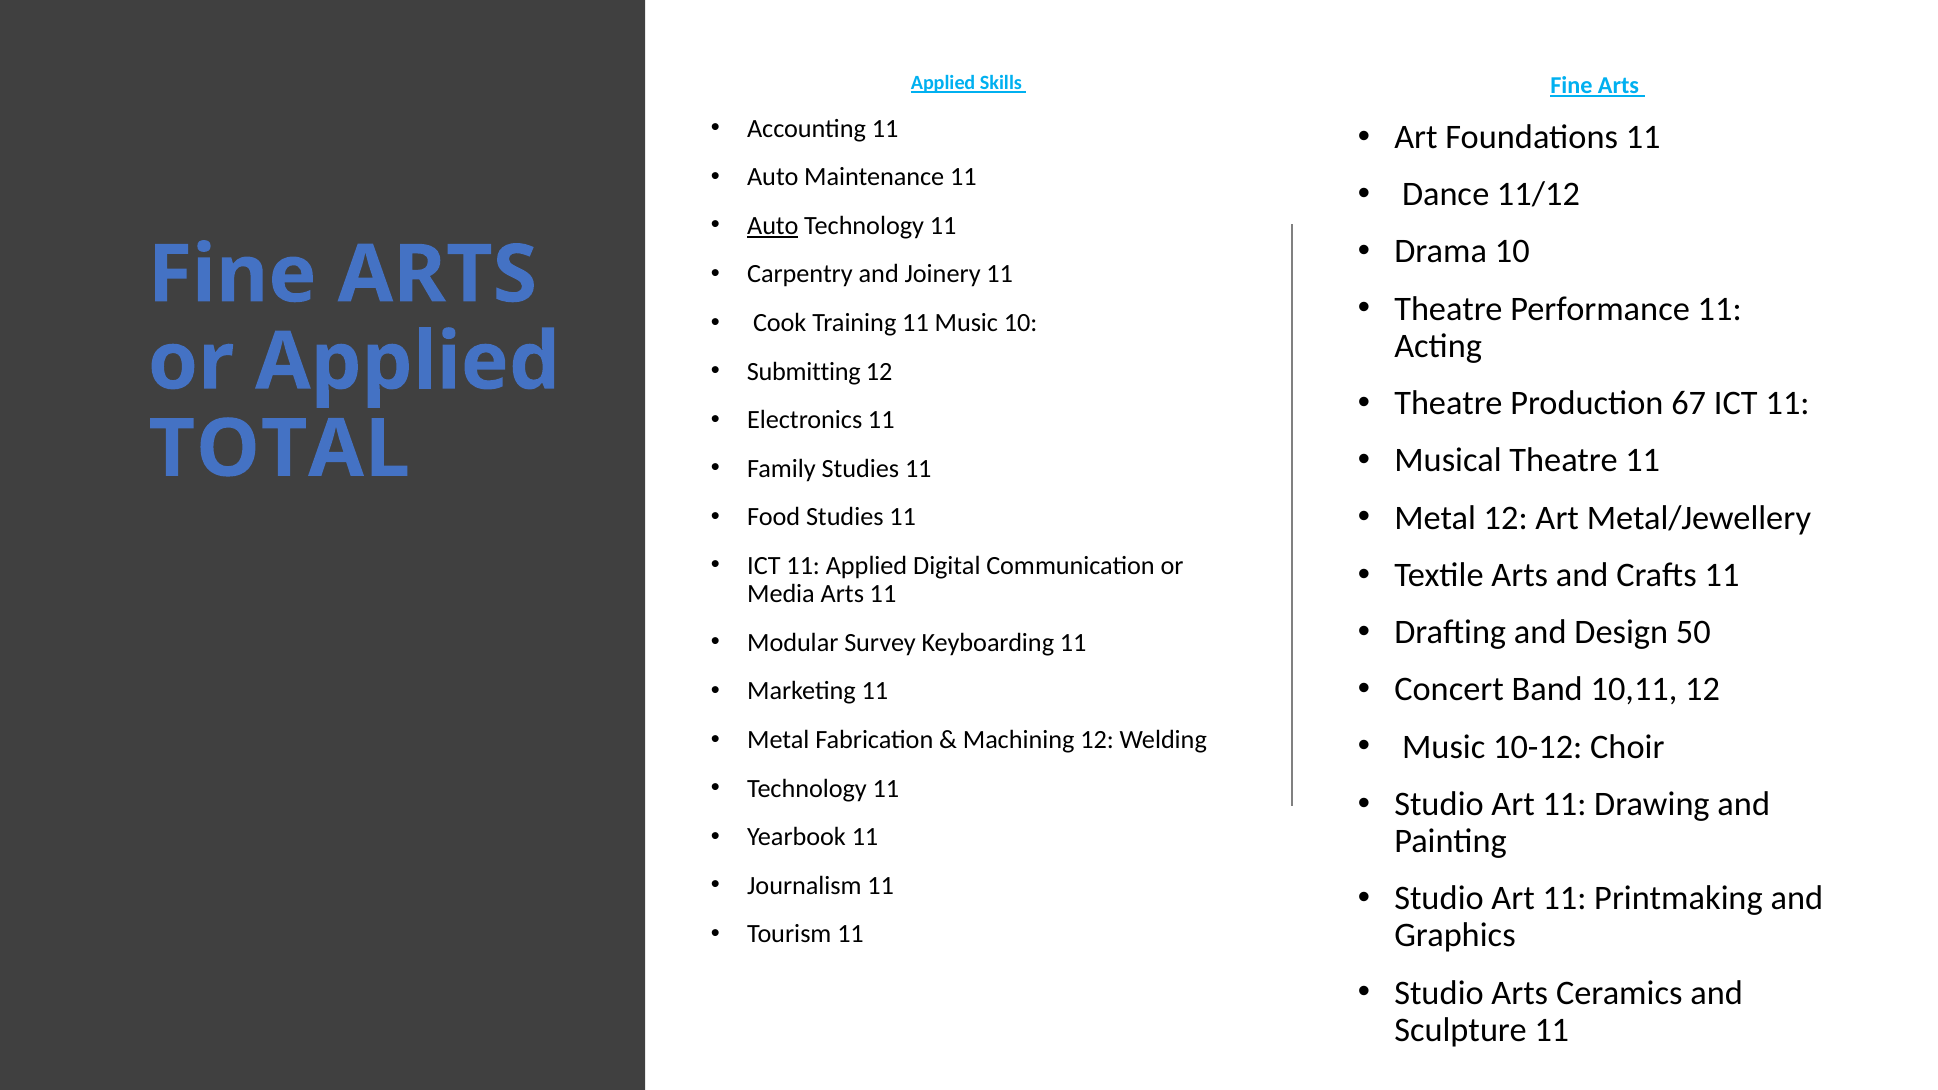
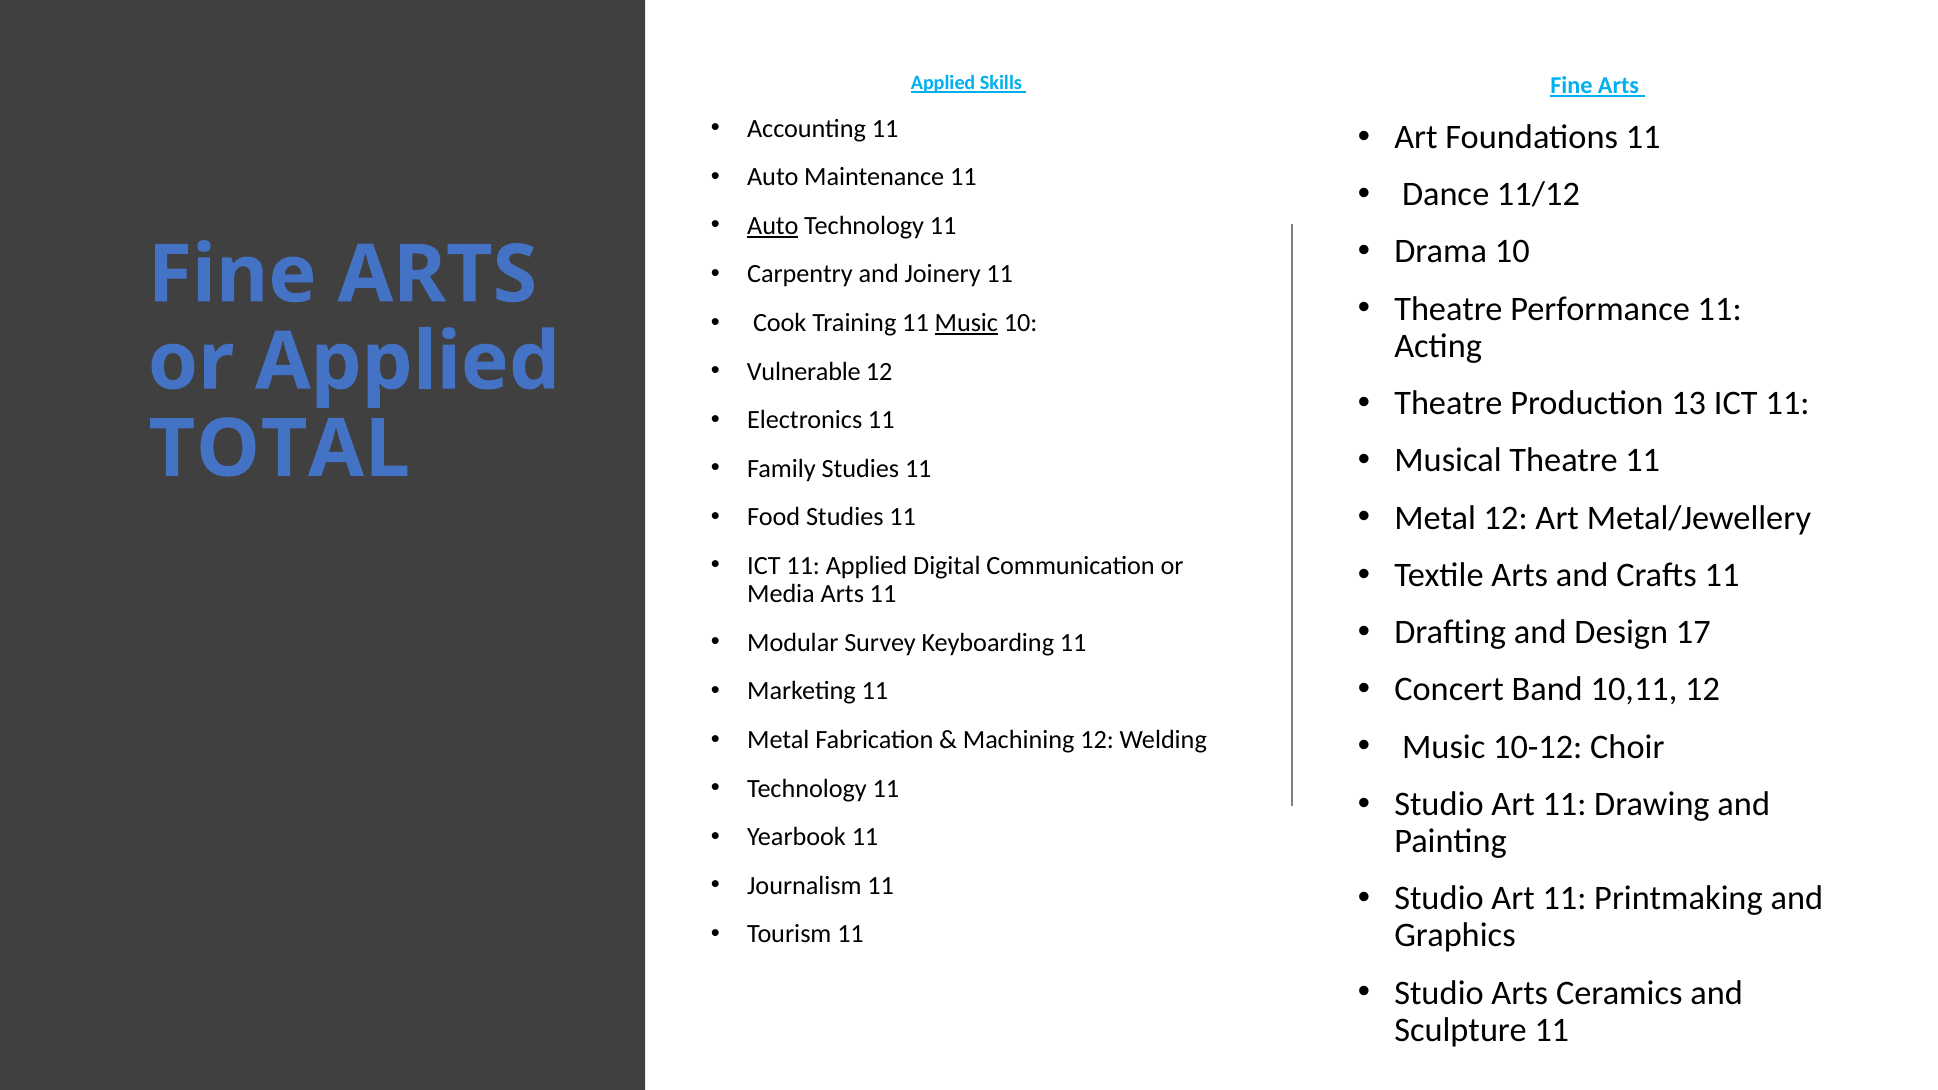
Music underline: none -> present (966, 323)
Submitting: Submitting -> Vulnerable (804, 371)
67: 67 -> 13 (1689, 403)
50: 50 -> 17 (1693, 632)
